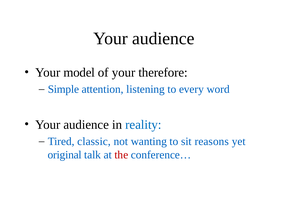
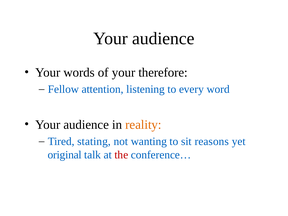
model: model -> words (79, 73)
Simple: Simple -> Fellow (63, 89)
reality colour: blue -> orange (143, 125)
classic: classic -> stating (94, 141)
